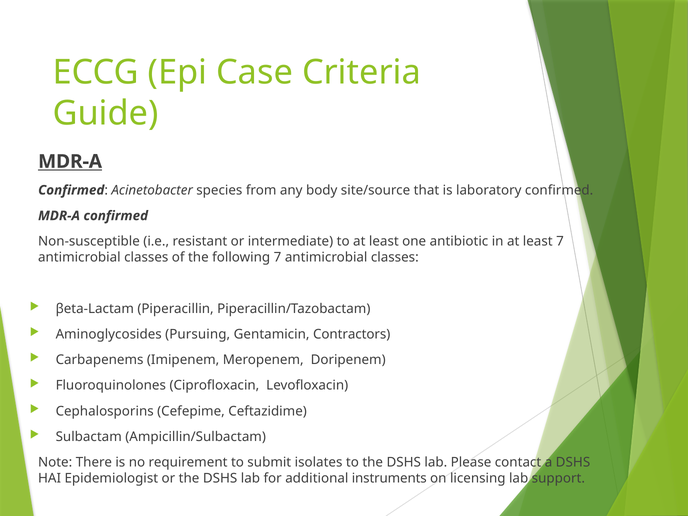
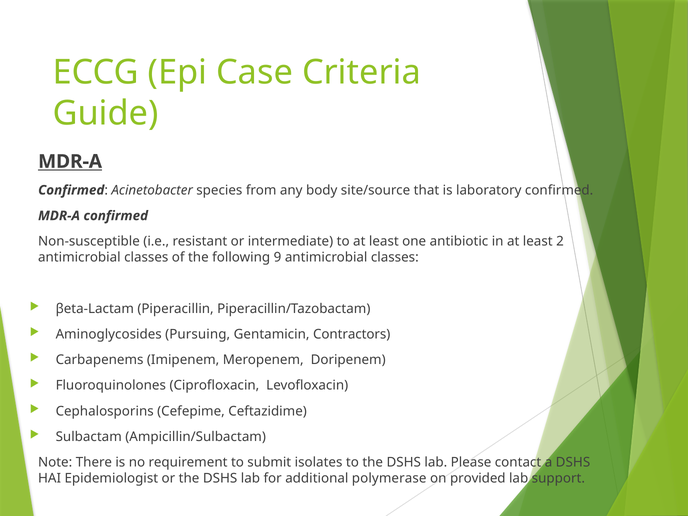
least 7: 7 -> 2 (560, 241)
following 7: 7 -> 9 (277, 257)
instruments: instruments -> polymerase (389, 479)
licensing: licensing -> provided (478, 479)
